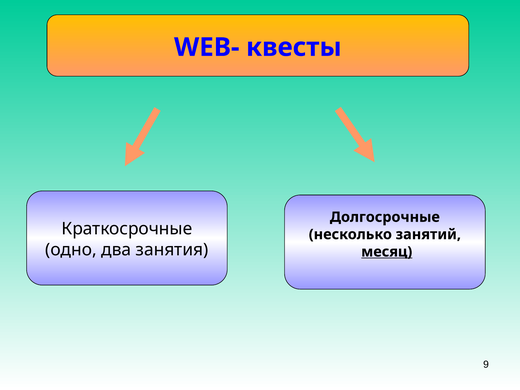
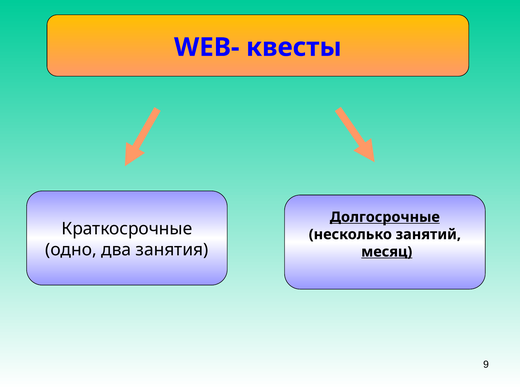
Долгосрочные underline: none -> present (385, 217)
